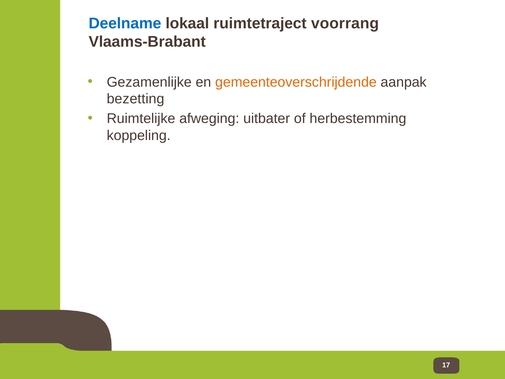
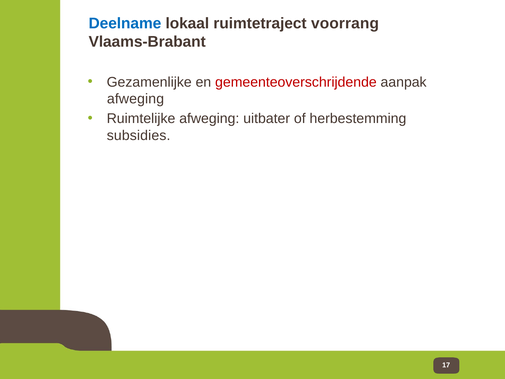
gemeenteoverschrijdende colour: orange -> red (296, 82)
bezetting: bezetting -> afweging (135, 99)
koppeling: koppeling -> subsidies (139, 135)
